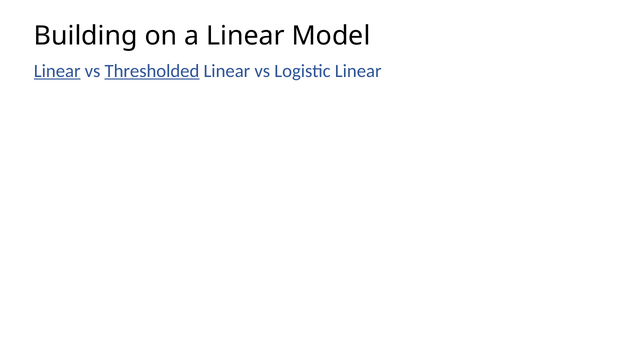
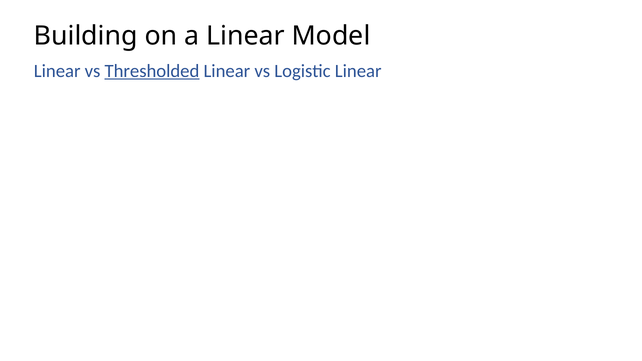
Linear underline: present -> none (57, 71)
